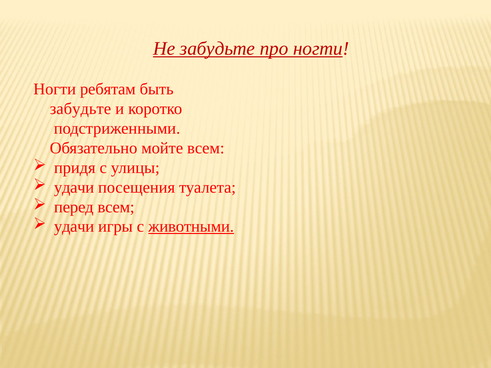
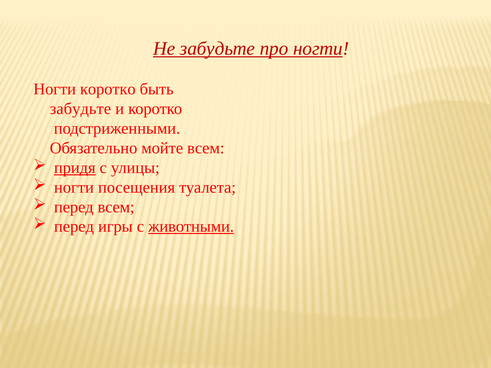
Ногти ребятам: ребятам -> коротко (108, 89)
придя underline: none -> present (75, 168)
удачи: удачи -> ногти (74, 187)
удачи: удачи -> перед (74, 227)
